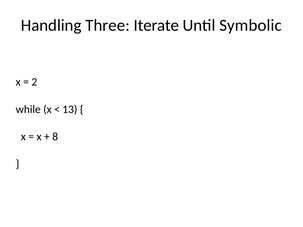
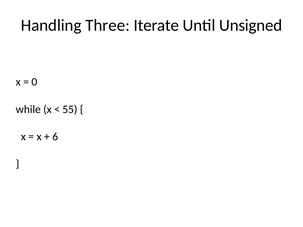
Symbolic: Symbolic -> Unsigned (251, 25)
2: 2 -> 0 (34, 82)
13: 13 -> 55 (70, 109)
8: 8 -> 6 (55, 137)
